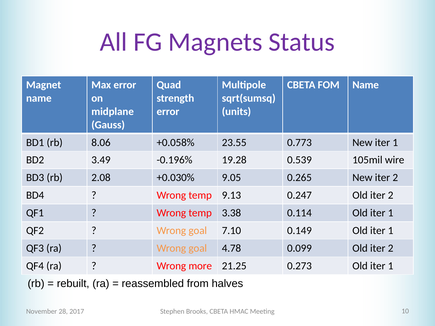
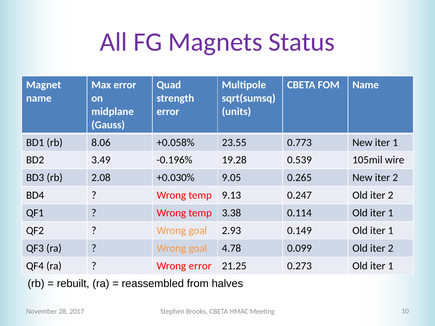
7.10: 7.10 -> 2.93 (231, 231)
Wrong more: more -> error (200, 266)
